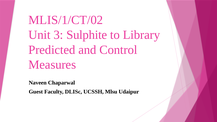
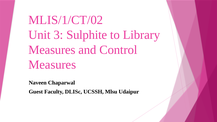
Predicted: Predicted -> Measures (52, 50)
